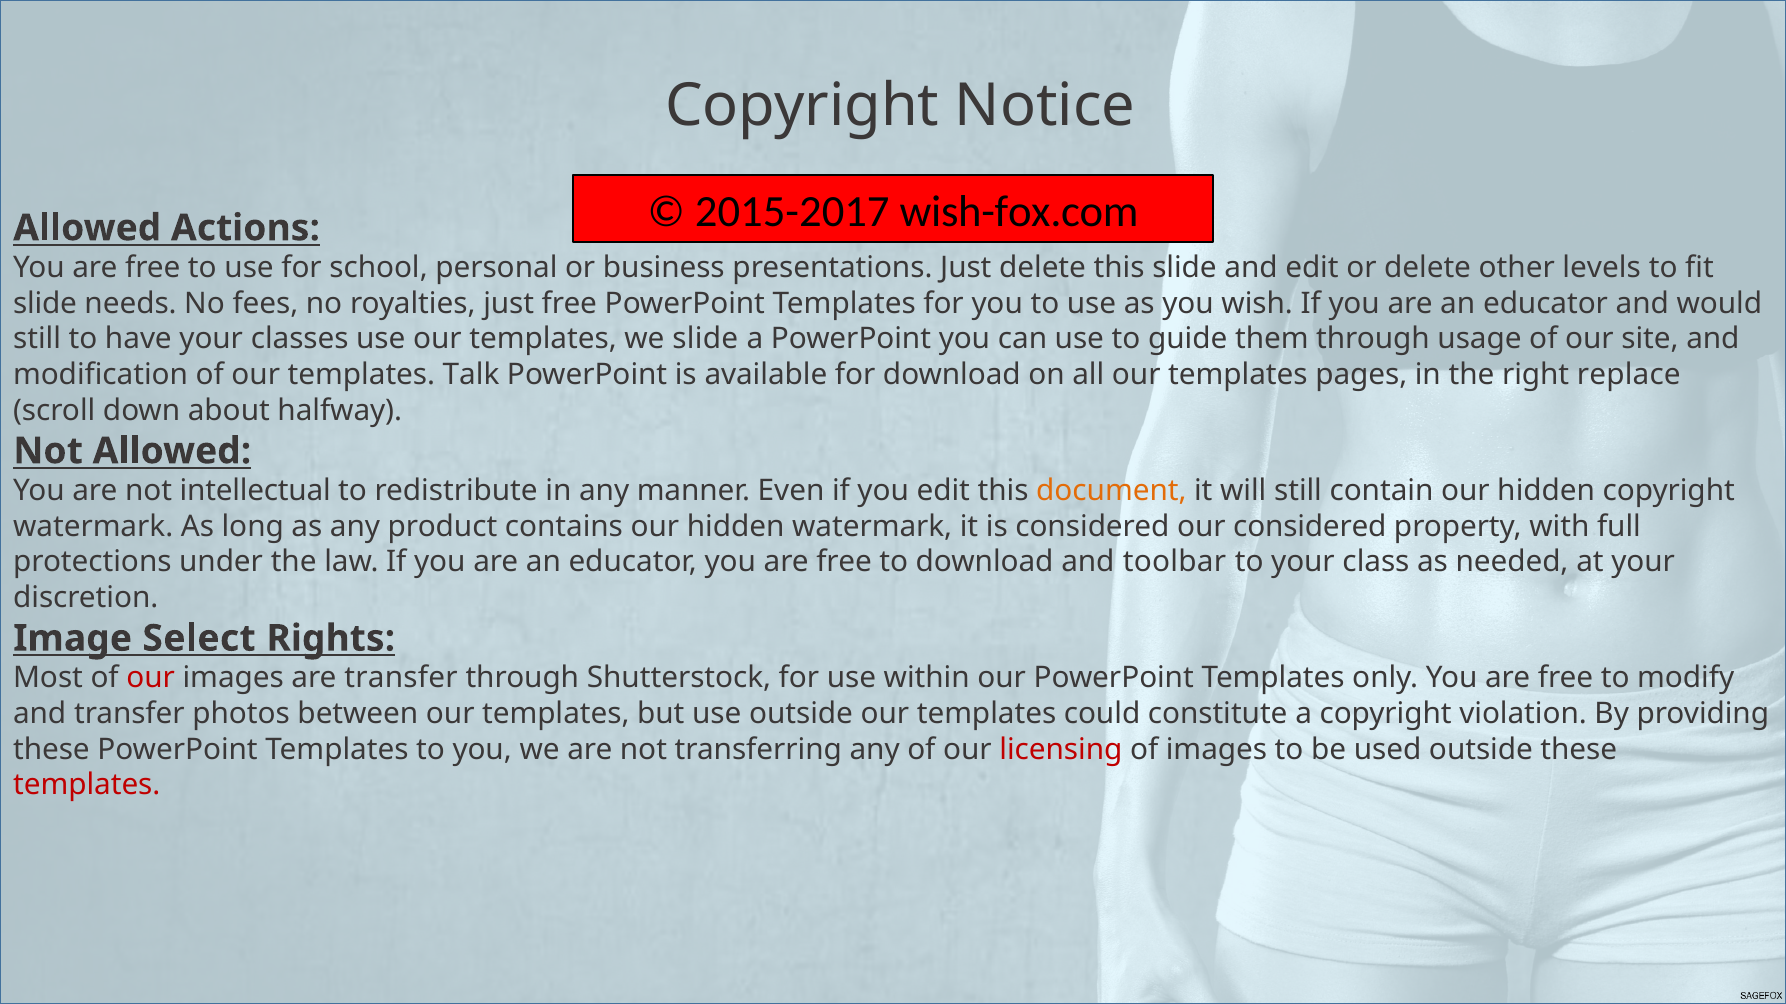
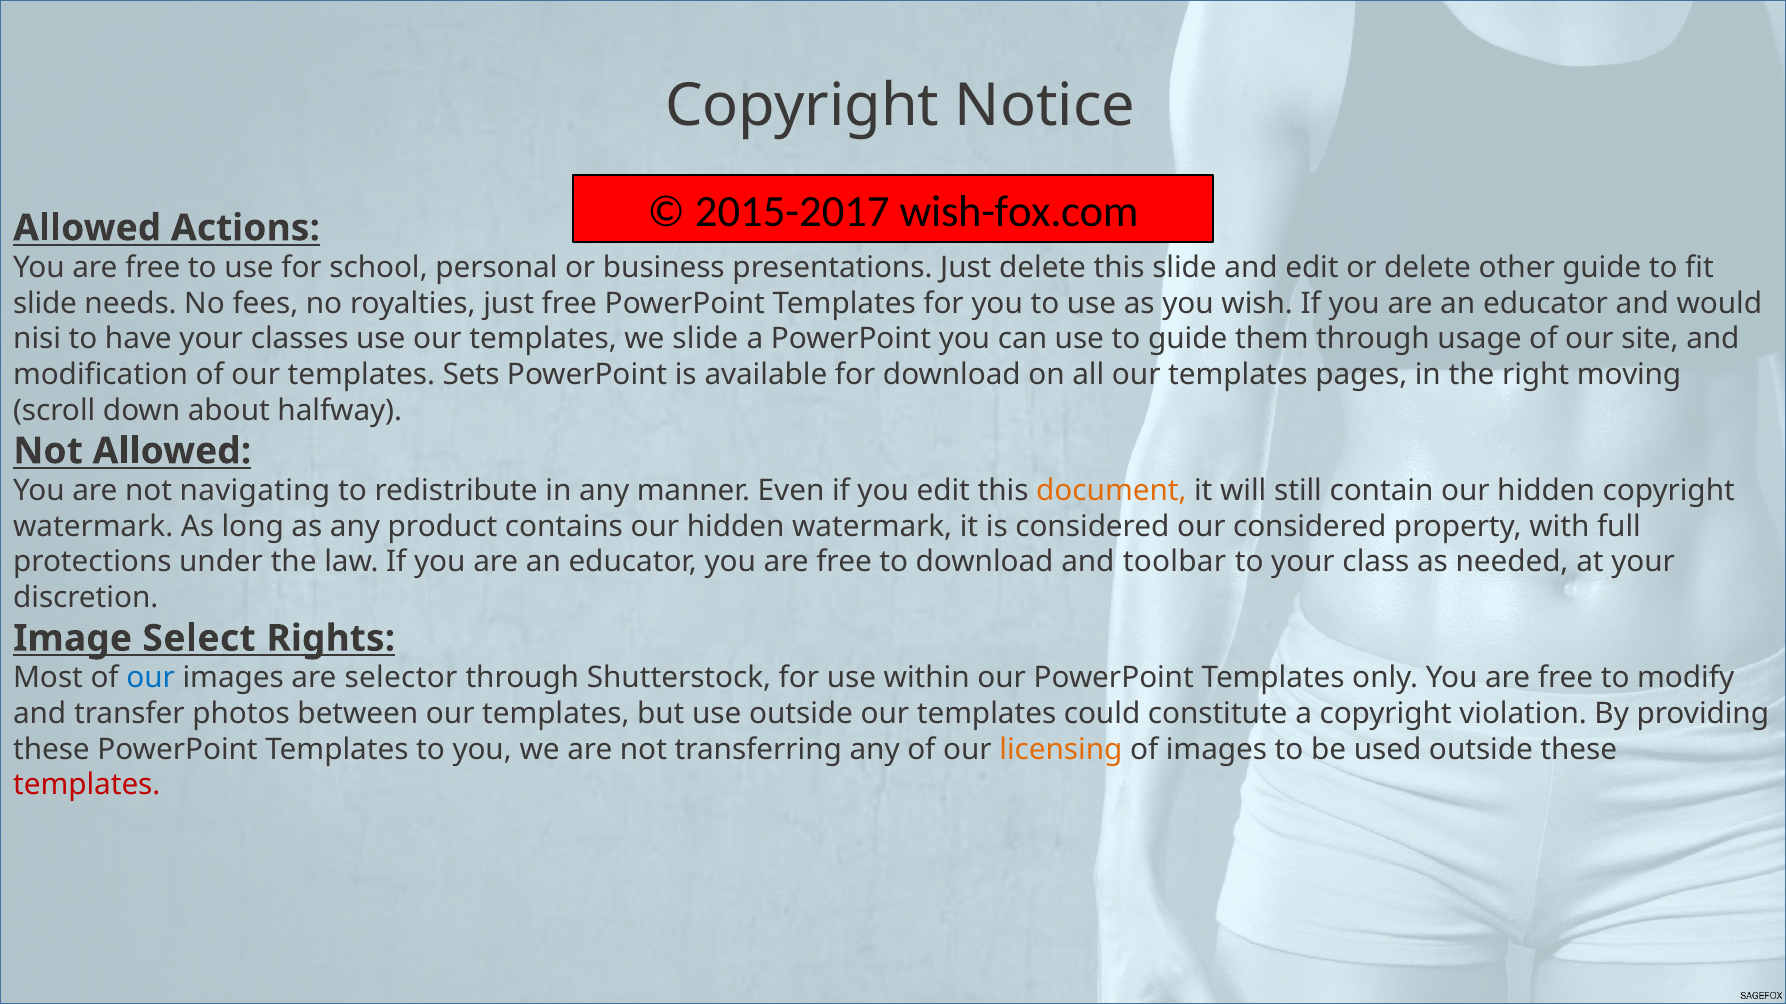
other levels: levels -> guide (1602, 268)
still: still -> nisi (37, 339)
Talk: Talk -> Sets (471, 375)
replace: replace -> moving (1629, 375)
intellectual: intellectual -> navigating (255, 491)
our colour: red -> blue (151, 678)
are transfer: transfer -> selector (401, 678)
licensing colour: red -> orange (1061, 750)
